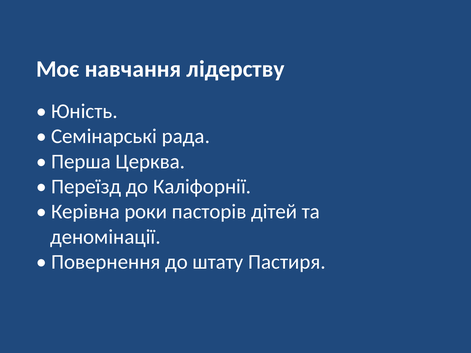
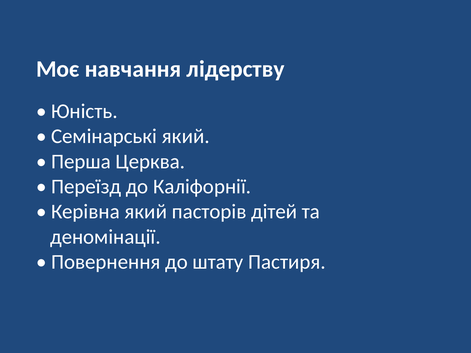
Семінарські рада: рада -> який (186, 136)
Керівна роки: роки -> який (146, 212)
